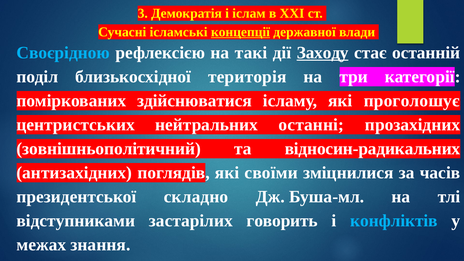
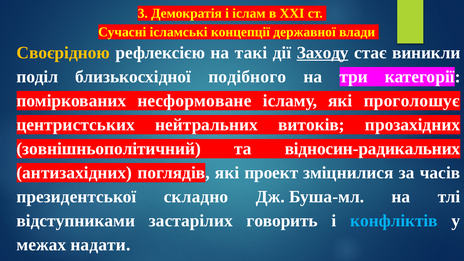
концепції underline: present -> none (240, 32)
Своєрідною colour: light blue -> yellow (63, 53)
останній: останній -> виникли (426, 53)
територія: територія -> подібного (247, 77)
здійснюватися: здійснюватися -> несформоване (194, 101)
останні: останні -> витоків (311, 125)
своїми: своїми -> проект (271, 173)
знання: знання -> надати (100, 245)
